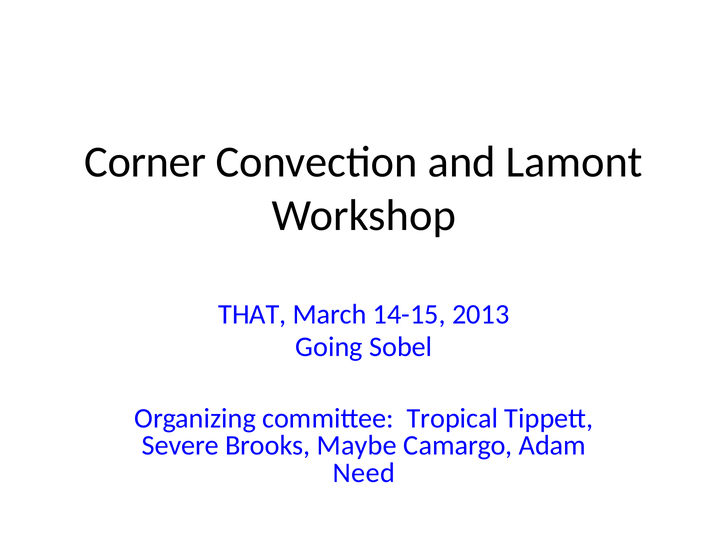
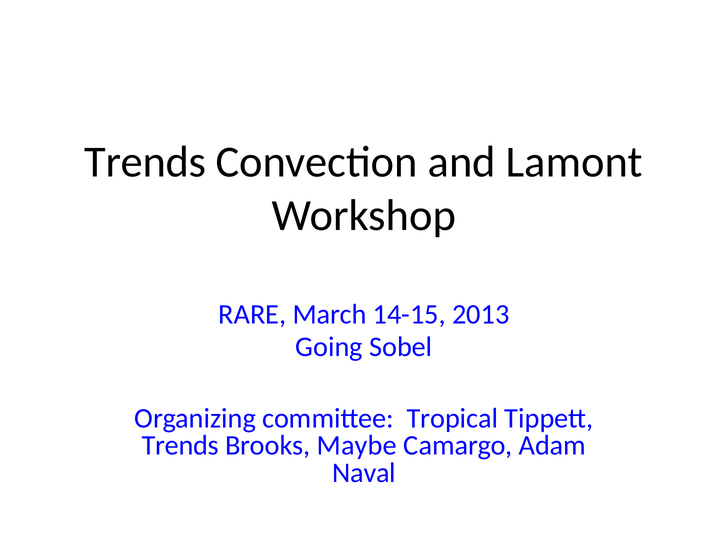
Corner: Corner -> Trends (145, 162)
THAT: THAT -> RARE (252, 314)
Severe: Severe -> Trends (180, 446)
Need: Need -> Naval (364, 473)
